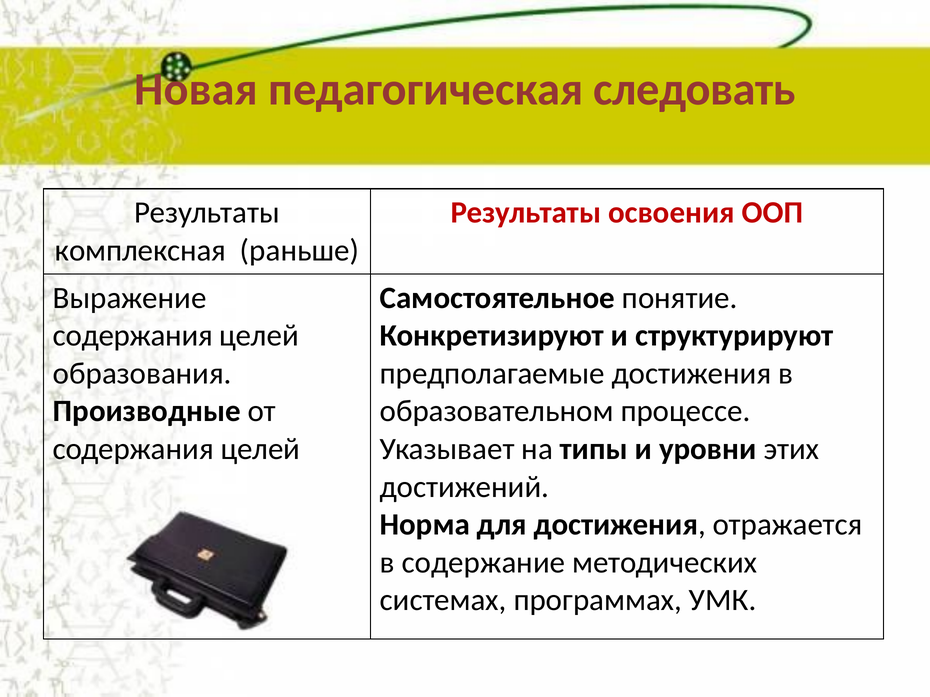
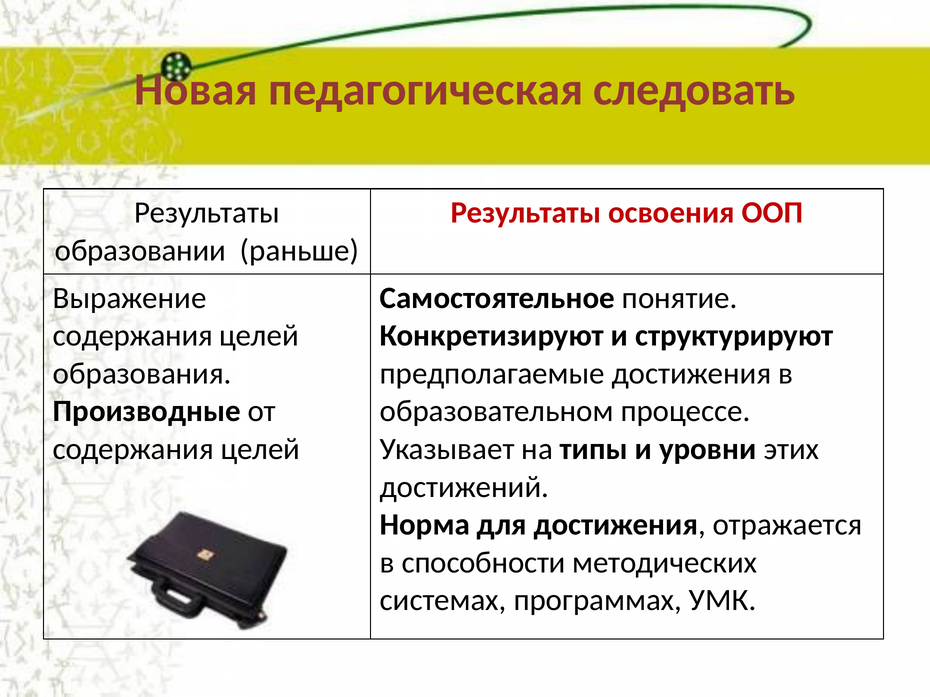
комплексная: комплексная -> образовании (141, 251)
содержание: содержание -> способности (484, 563)
